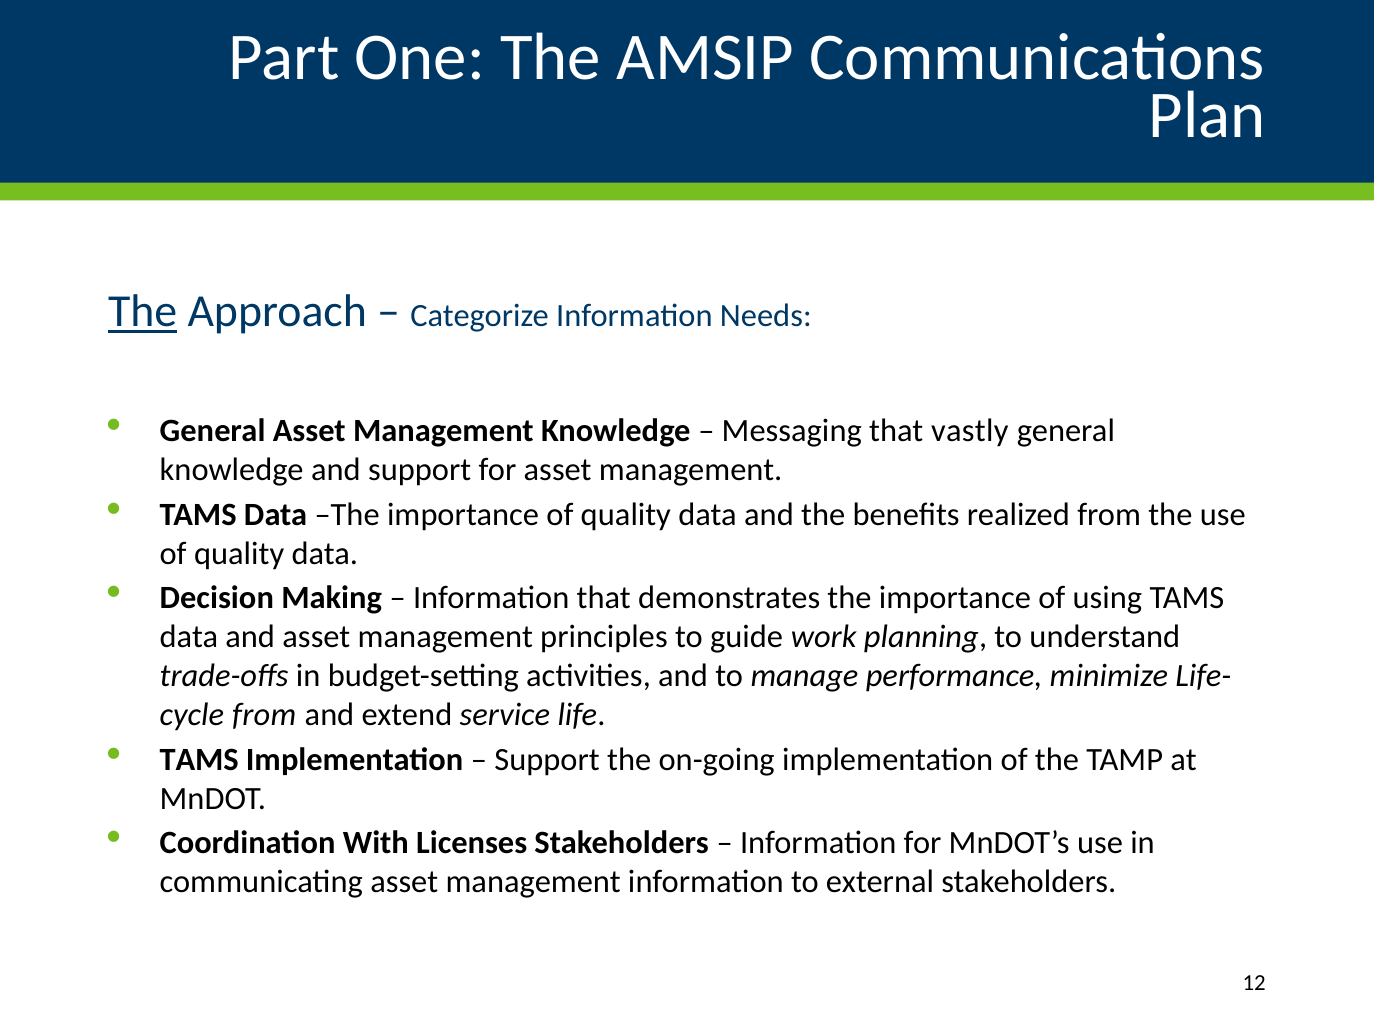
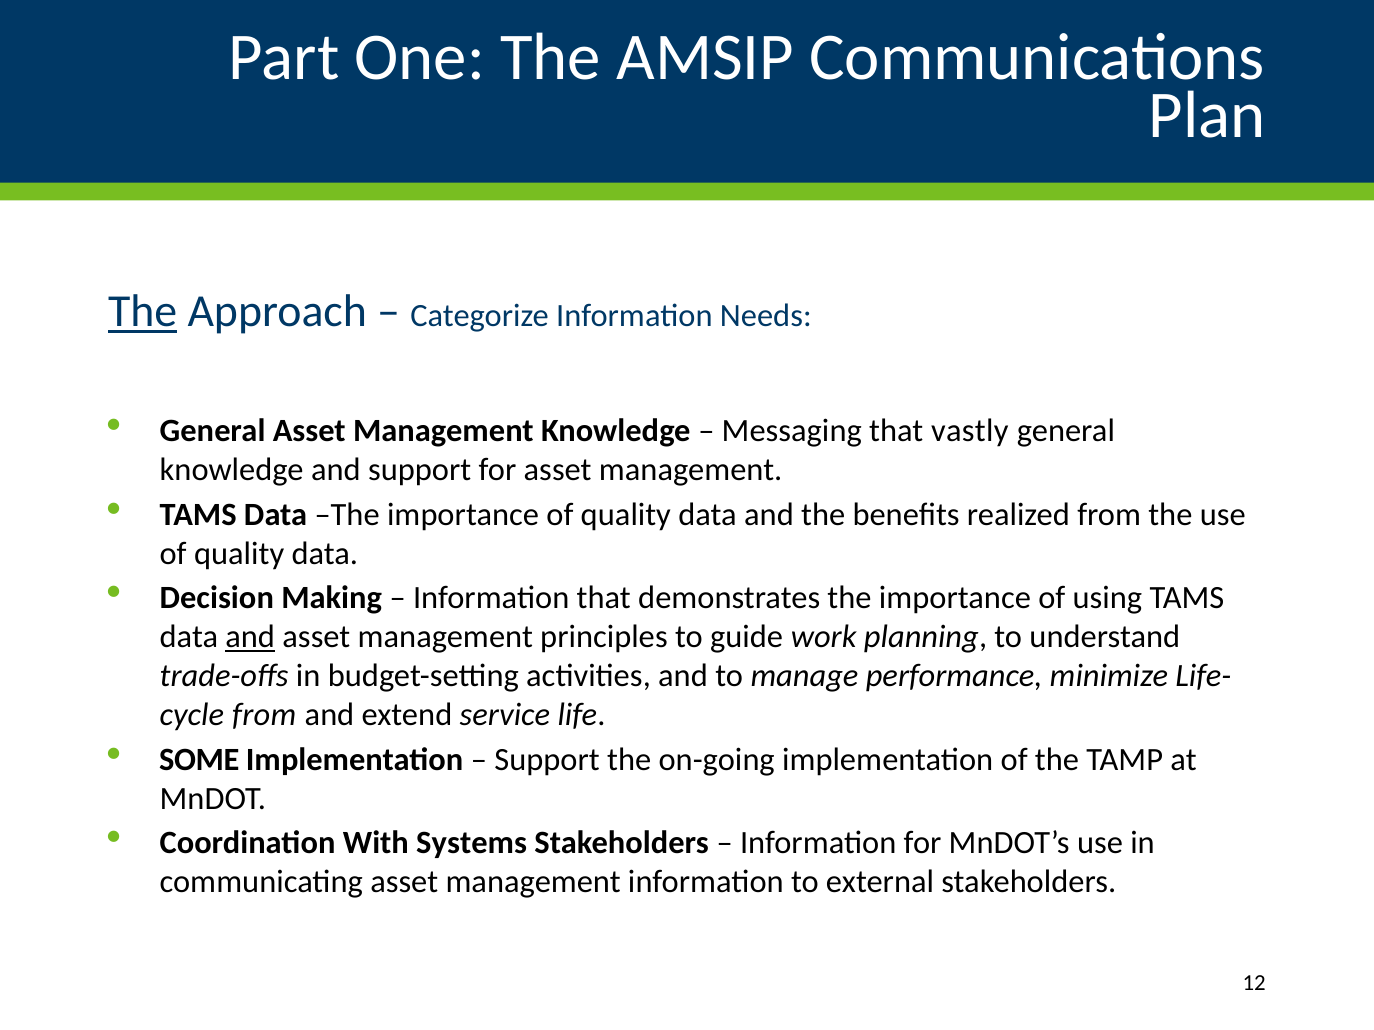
and underline: none -> present (250, 637)
TAMS: TAMS -> SOME (199, 760)
Licenses: Licenses -> Systems (472, 844)
